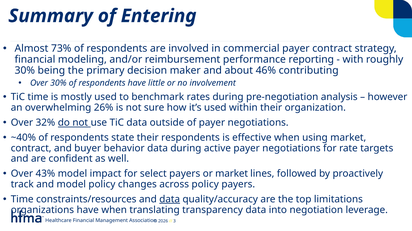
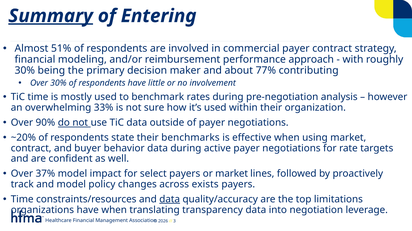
Summary underline: none -> present (51, 16)
73%: 73% -> 51% (61, 49)
reporting: reporting -> approach (311, 60)
46%: 46% -> 77% (266, 71)
26%: 26% -> 33% (104, 108)
32%: 32% -> 90% (45, 123)
~40%: ~40% -> ~20% (23, 138)
their respondents: respondents -> benchmarks (190, 138)
43%: 43% -> 37% (45, 174)
across policy: policy -> exists (205, 185)
